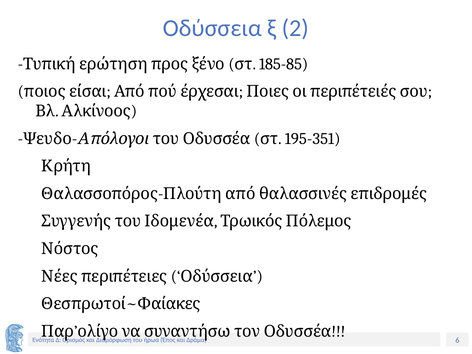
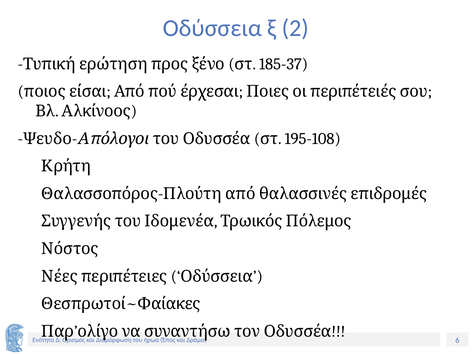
185-85: 185-85 -> 185-37 (284, 64)
195-351: 195-351 -> 195-108 (313, 139)
